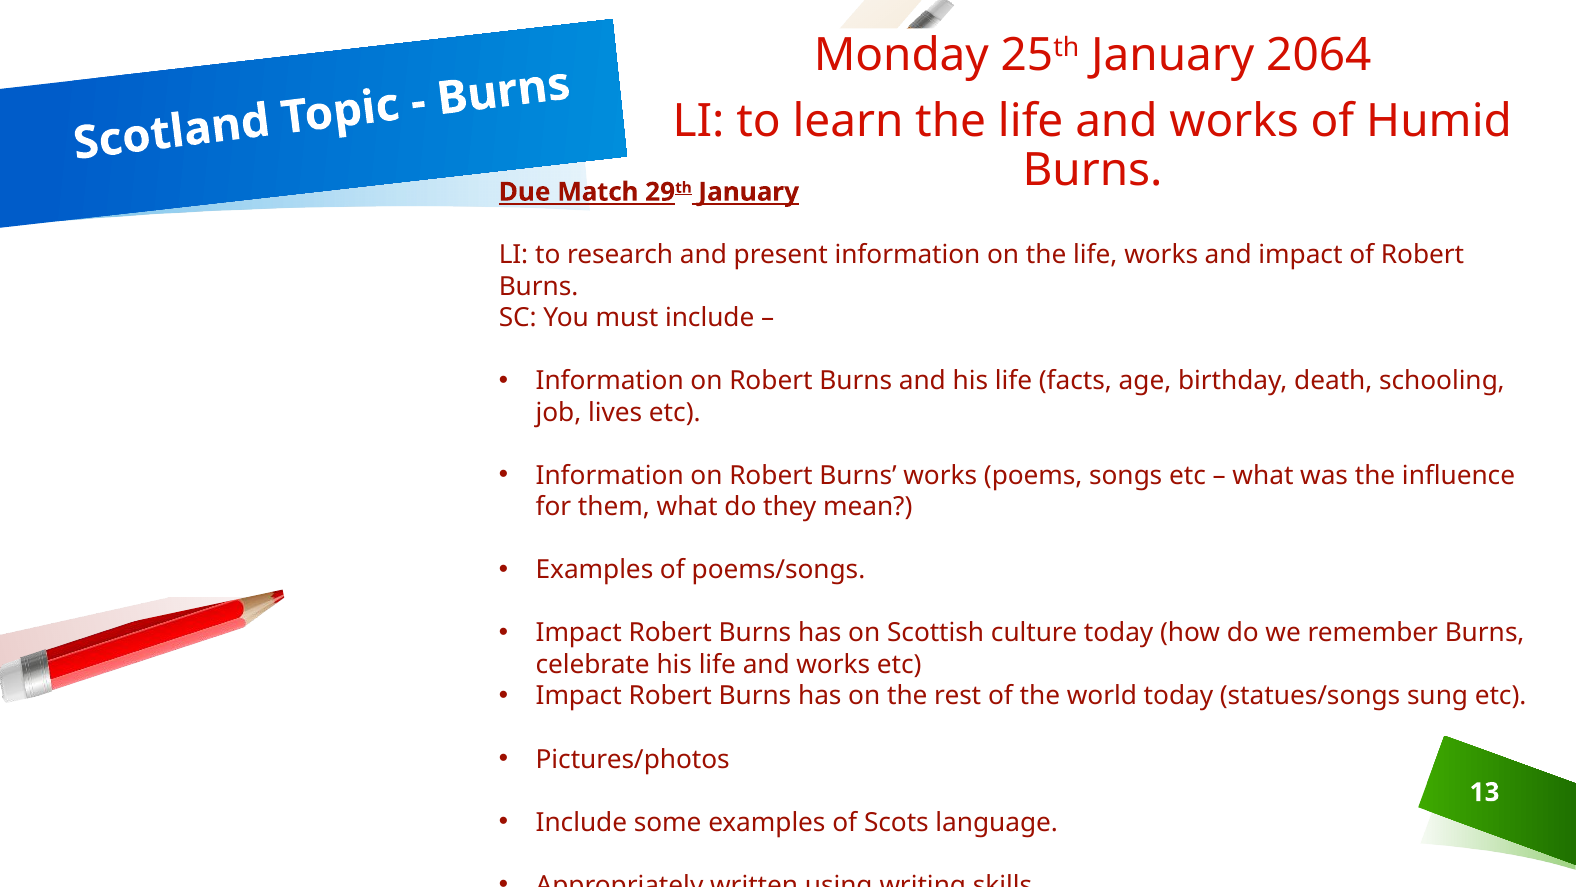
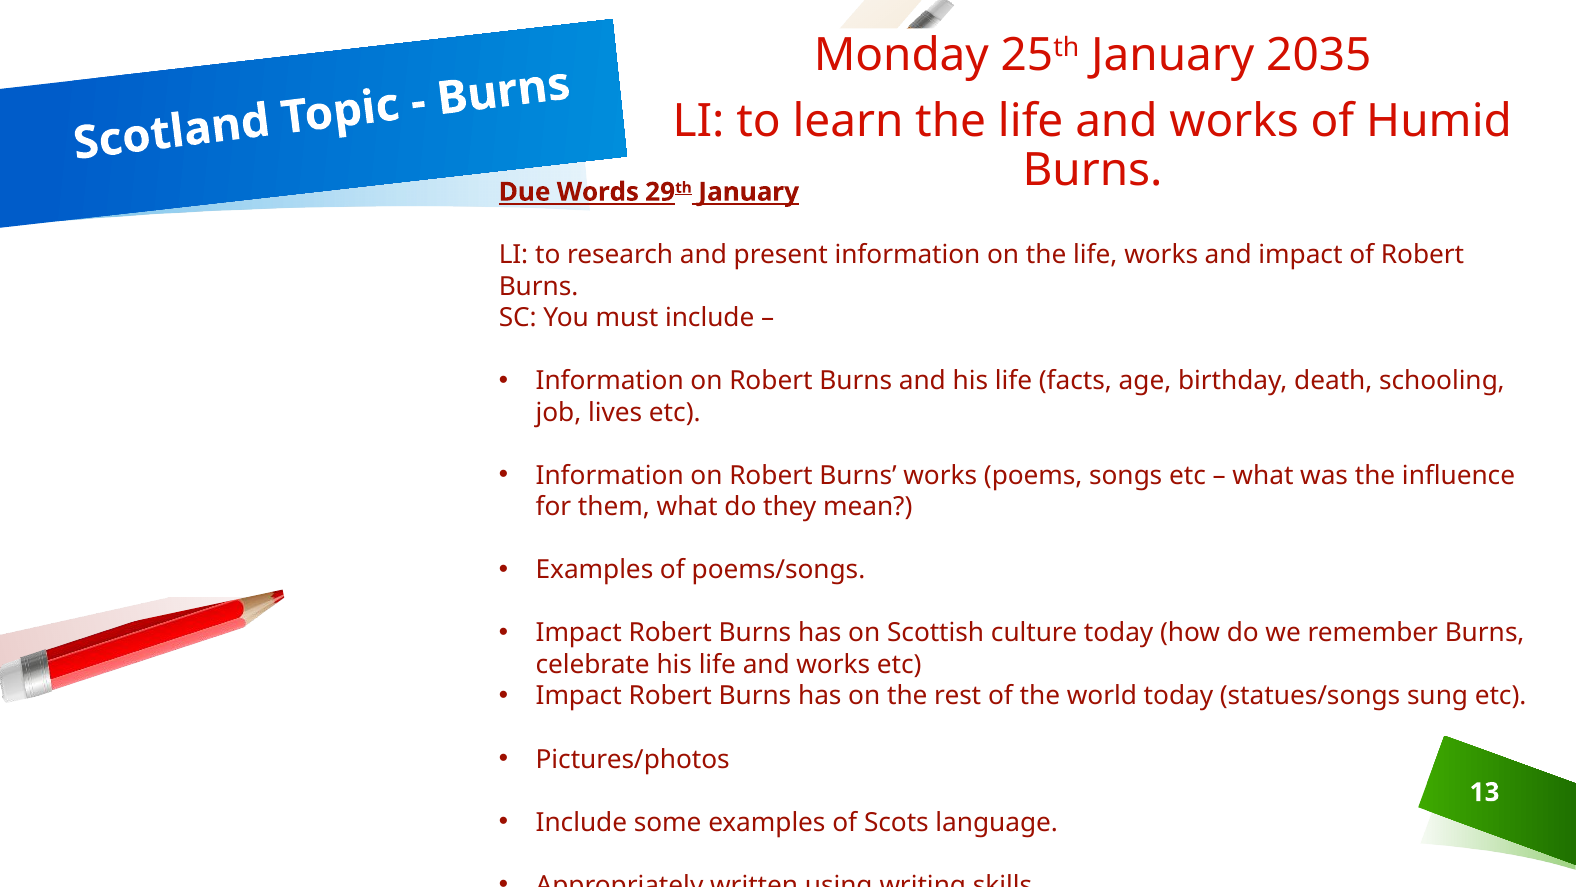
2064: 2064 -> 2035 (1319, 55)
Match: Match -> Words (598, 192)
